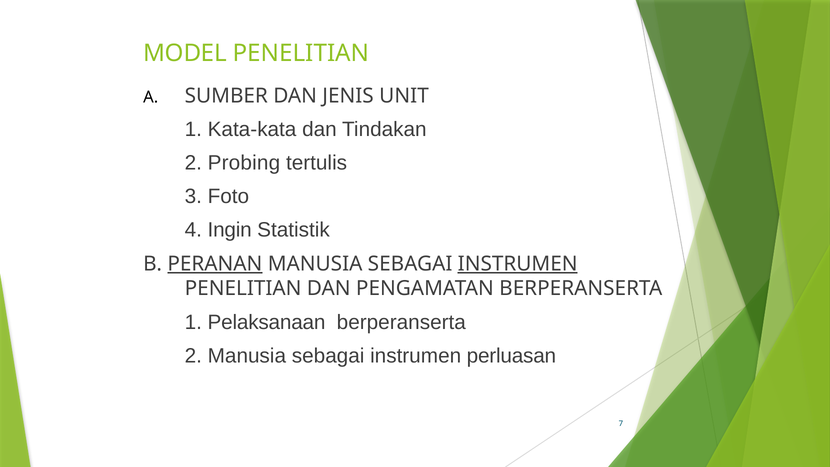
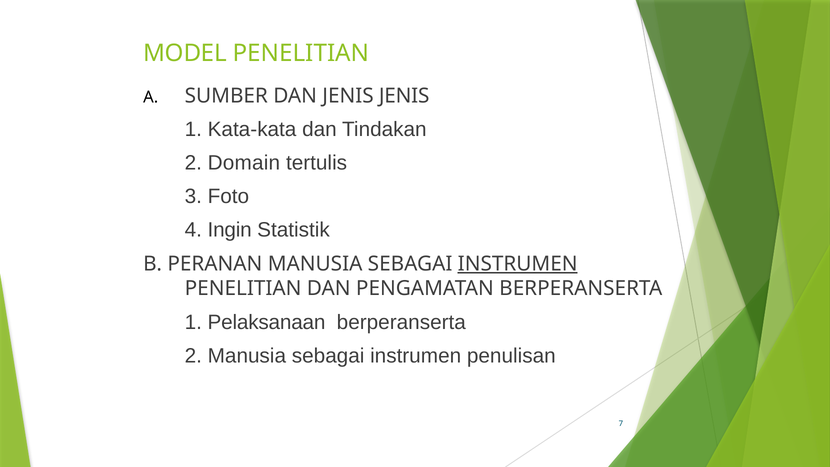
JENIS UNIT: UNIT -> JENIS (404, 96)
Probing: Probing -> Domain (244, 163)
PERANAN underline: present -> none (215, 264)
perluasan: perluasan -> penulisan (511, 356)
